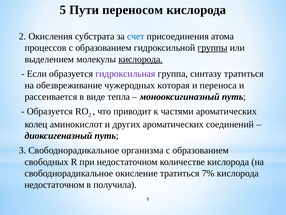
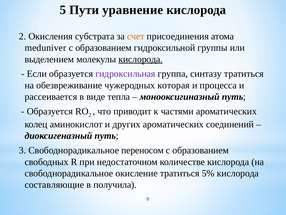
переносом: переносом -> уравнение (133, 10)
счет colour: blue -> orange (136, 36)
процессов: процессов -> meduniver (45, 48)
группы underline: present -> none (213, 48)
переноса: переноса -> процесса (218, 85)
организма: организма -> переносом (143, 150)
7%: 7% -> 5% (208, 173)
недостаточном: недостаточном -> составляющие (54, 184)
